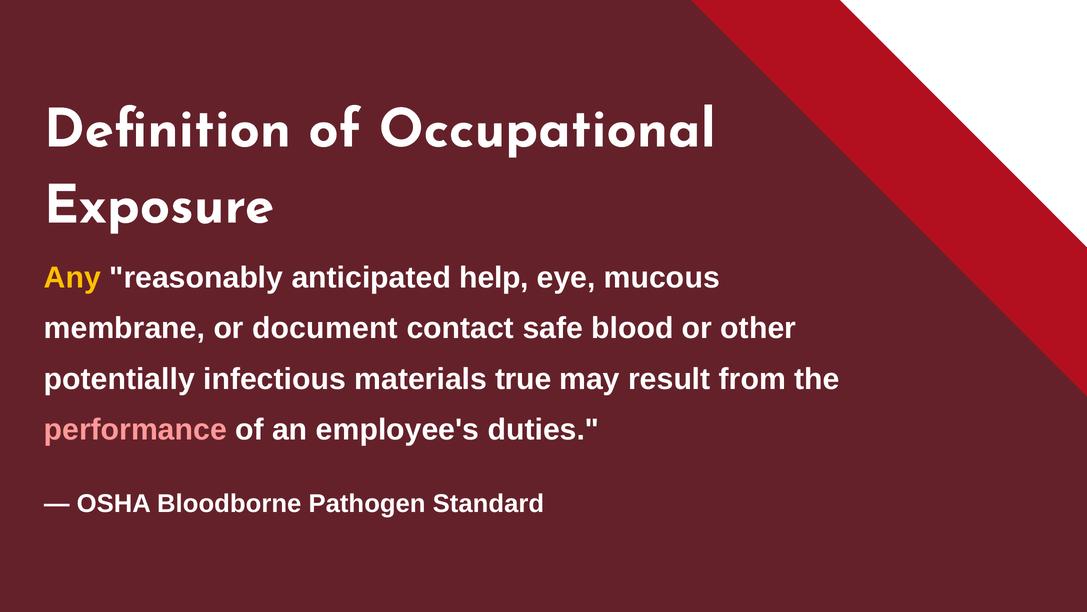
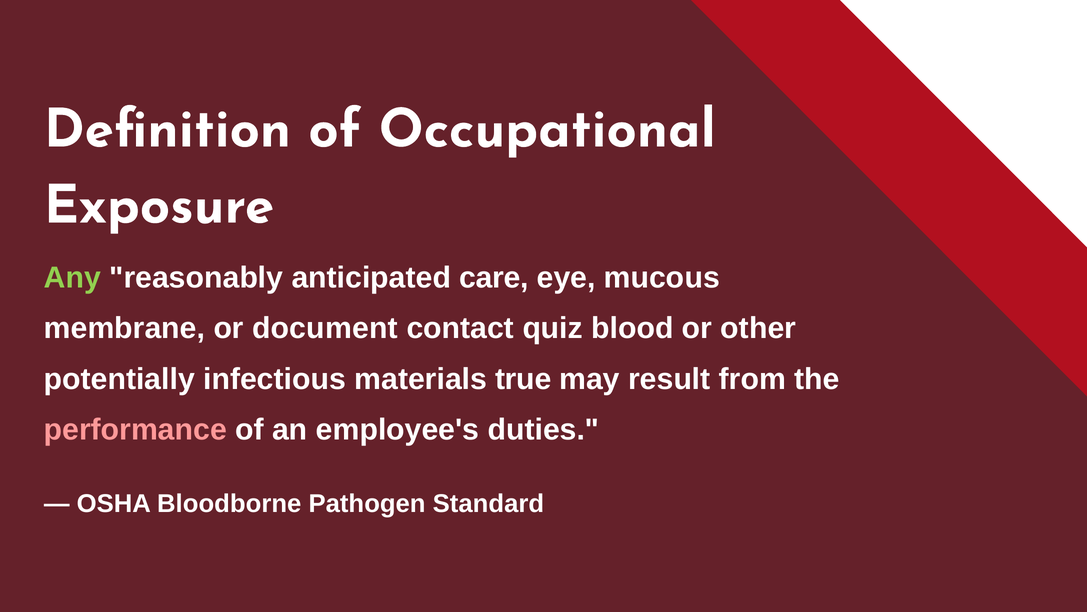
Any colour: yellow -> light green (72, 277)
help: help -> care (494, 277)
safe: safe -> quiz (553, 328)
